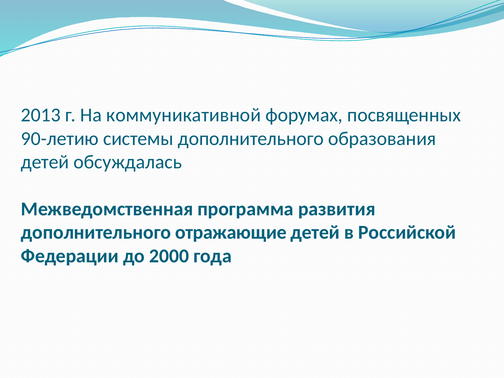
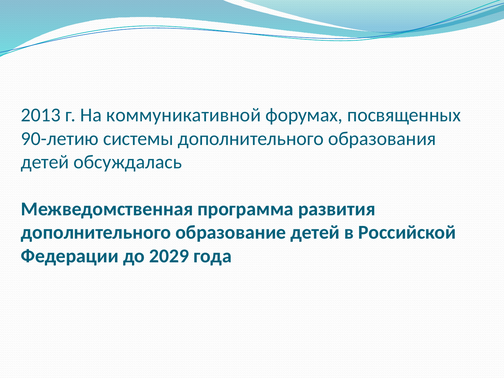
отражающие: отражающие -> образование (231, 232)
2000: 2000 -> 2029 (169, 256)
